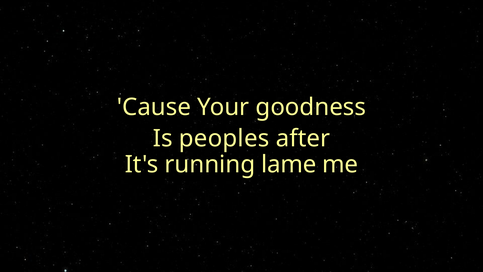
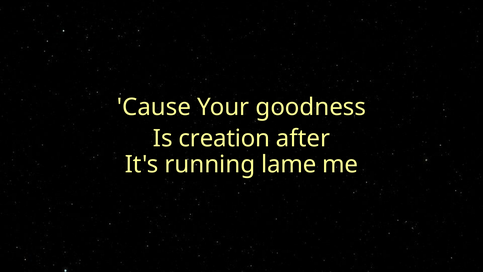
peoples: peoples -> creation (224, 138)
